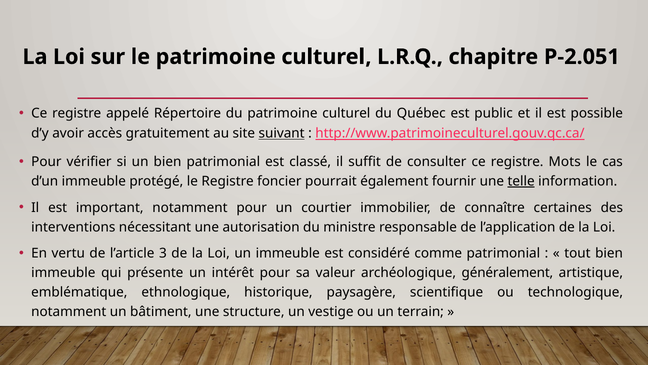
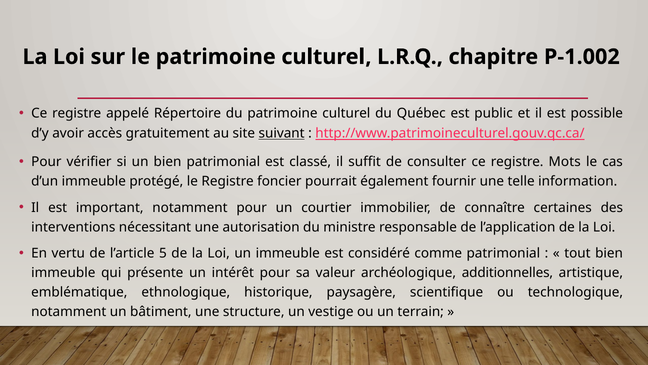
P-2.051: P-2.051 -> P-1.002 (582, 57)
telle underline: present -> none (521, 181)
3: 3 -> 5 (163, 253)
généralement: généralement -> additionnelles (507, 272)
